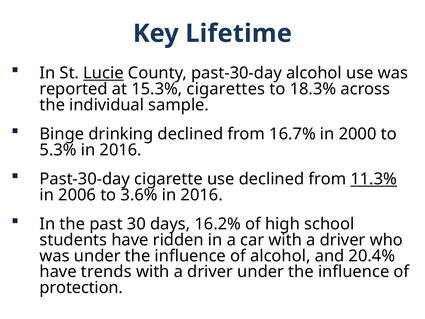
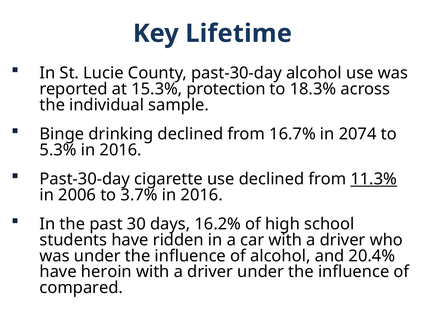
Lucie underline: present -> none (104, 73)
cigarettes: cigarettes -> protection (226, 89)
2000: 2000 -> 2074 (358, 134)
3.6%: 3.6% -> 3.7% (139, 195)
trends: trends -> heroin (106, 272)
protection: protection -> compared (81, 287)
